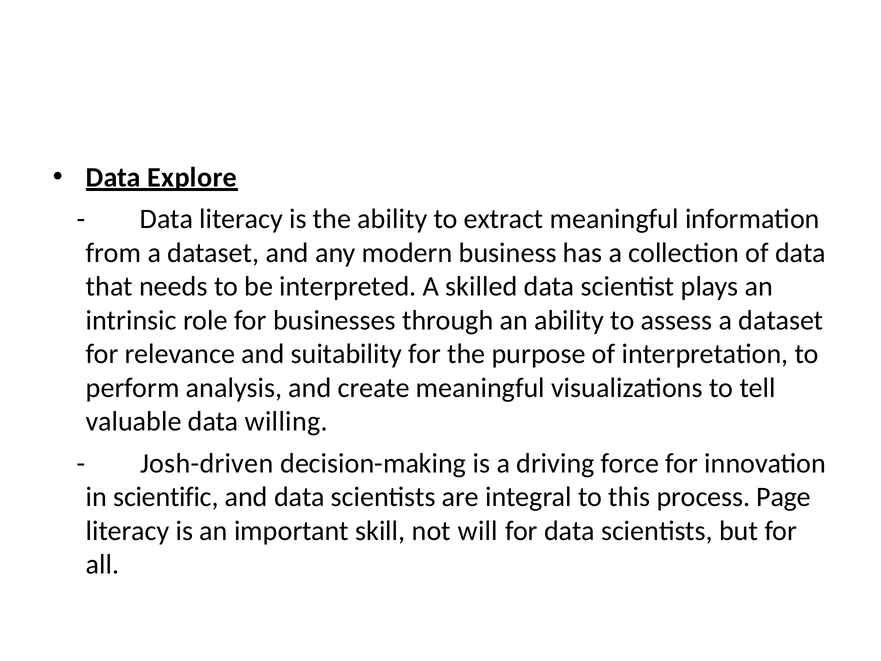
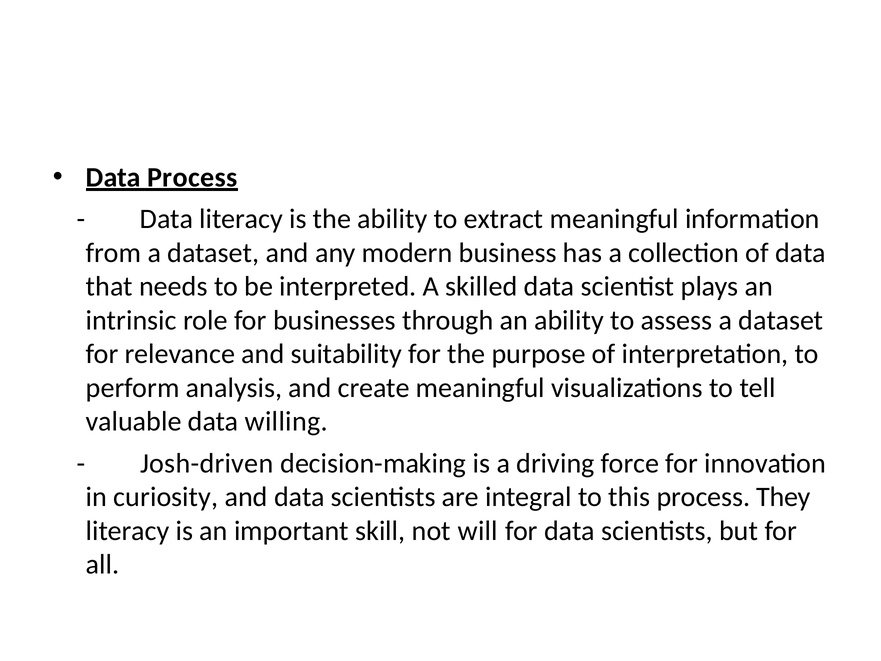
Data Explore: Explore -> Process (192, 177)
scientific: scientific -> curiosity (166, 497)
Page: Page -> They (784, 497)
